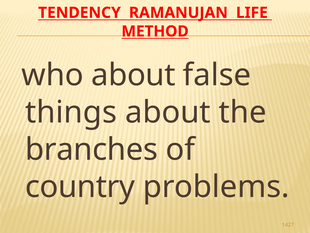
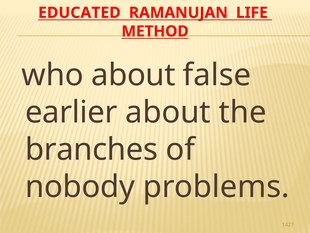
TENDENCY: TENDENCY -> EDUCATED (79, 13)
things: things -> earlier (71, 112)
country: country -> nobody (80, 187)
